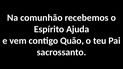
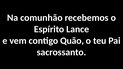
Ajuda: Ajuda -> Lance (78, 29)
